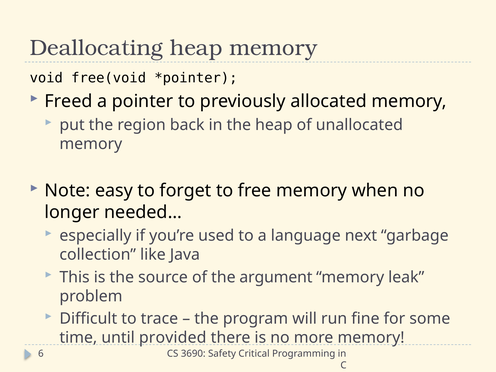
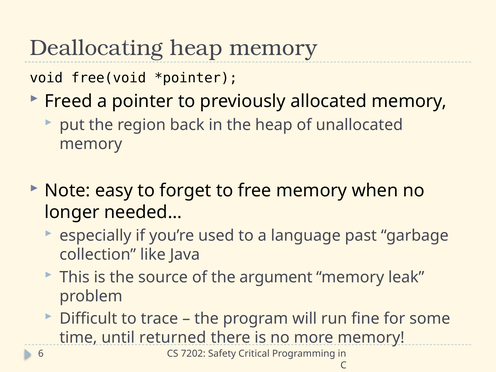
next: next -> past (361, 236)
provided: provided -> returned (173, 338)
3690: 3690 -> 7202 (193, 354)
